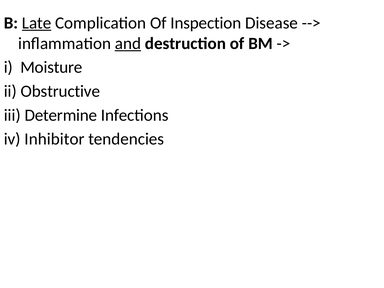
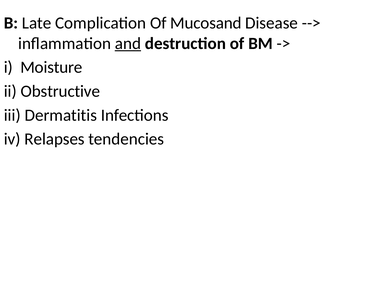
Late underline: present -> none (37, 23)
Inspection: Inspection -> Mucosand (206, 23)
Determine: Determine -> Dermatitis (61, 115)
Inhibitor: Inhibitor -> Relapses (55, 139)
